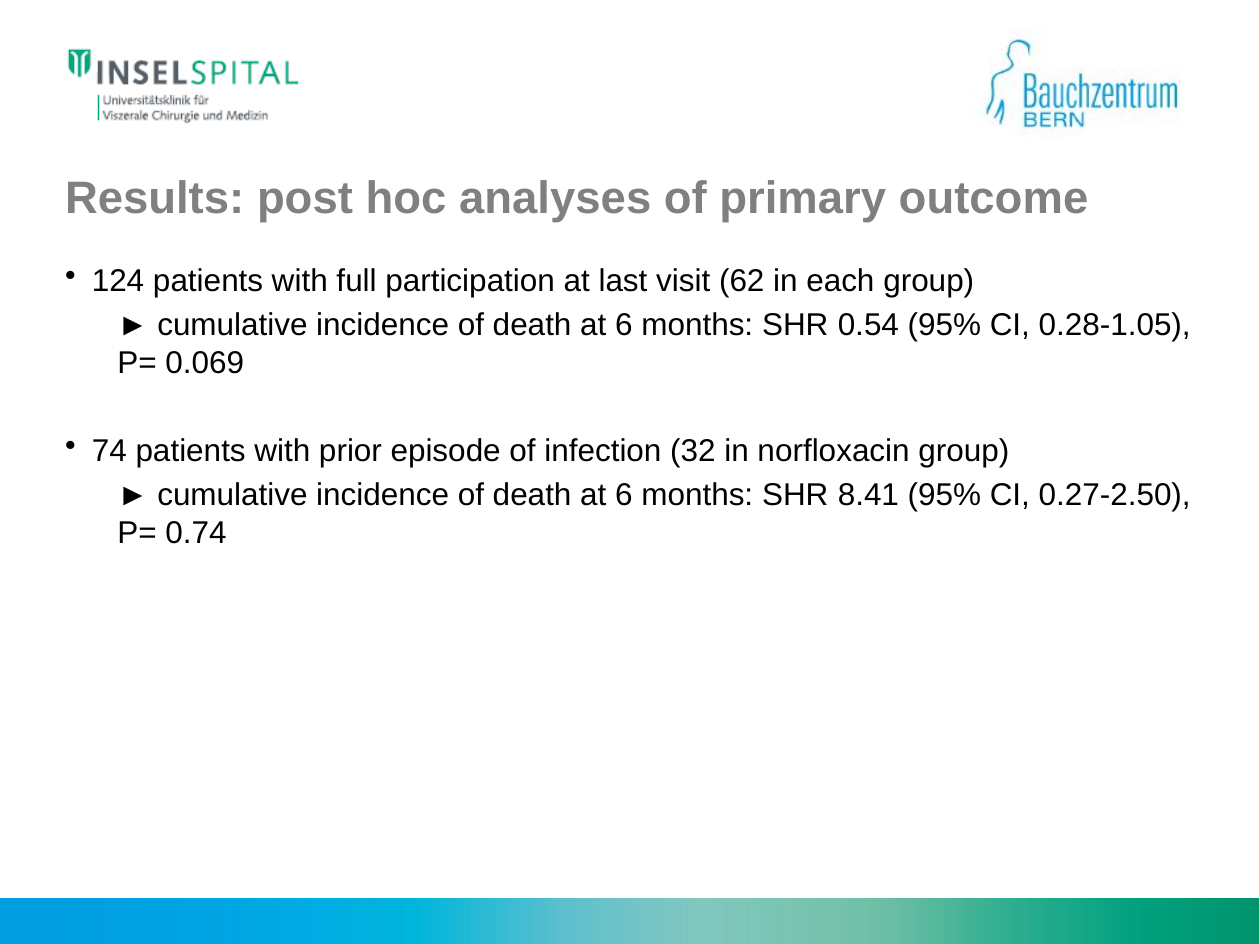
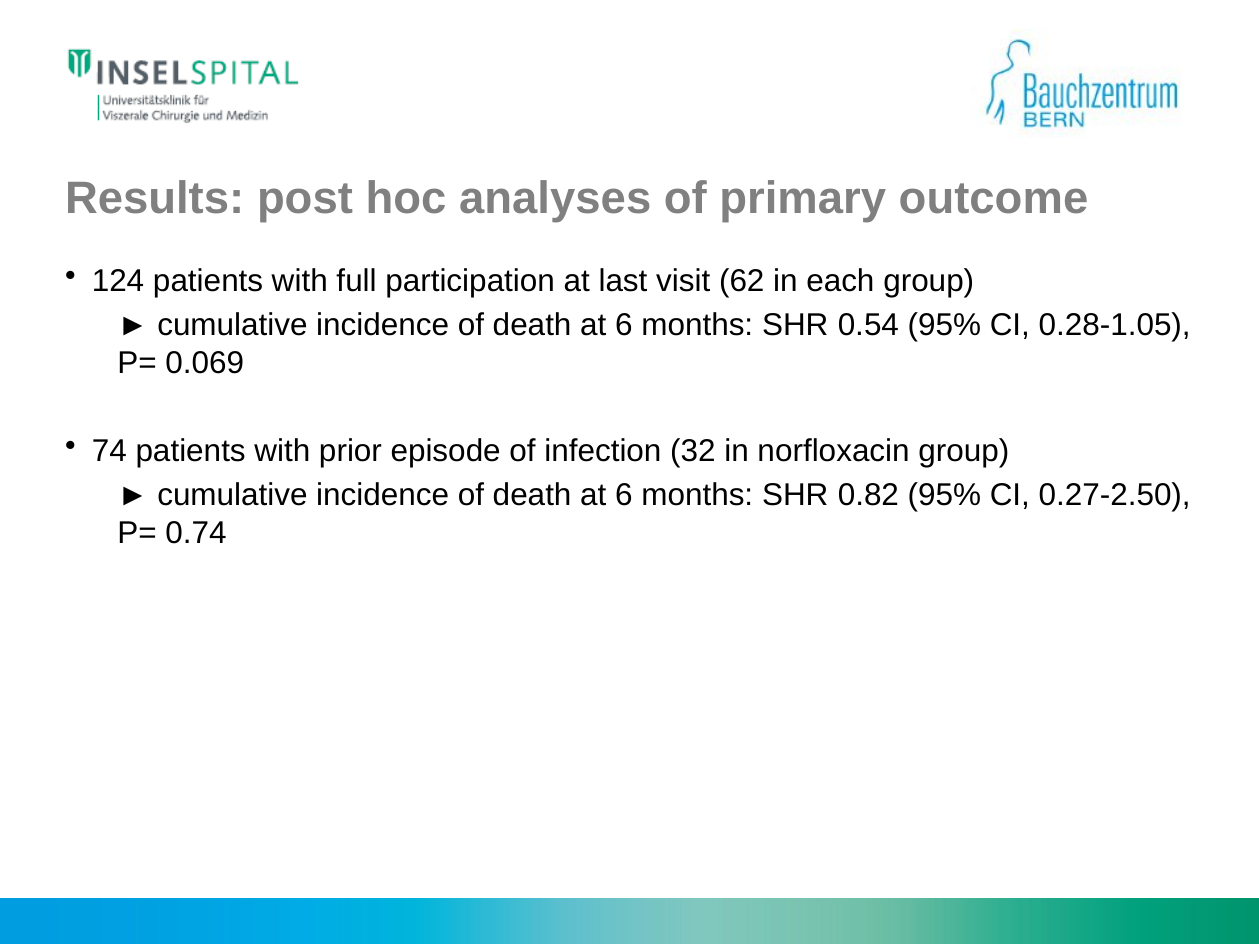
8.41: 8.41 -> 0.82 (868, 495)
